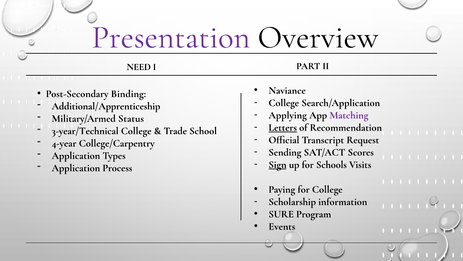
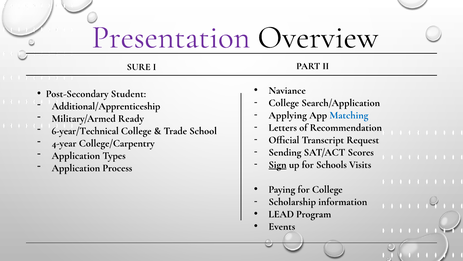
NEED: NEED -> SURE (139, 67)
Binding: Binding -> Student (128, 93)
Matching colour: purple -> blue (349, 115)
Status: Status -> Ready (131, 118)
Letters underline: present -> none (283, 127)
3-year/Technical: 3-year/Technical -> 6-year/Technical (85, 130)
SURE: SURE -> LEAD (281, 214)
